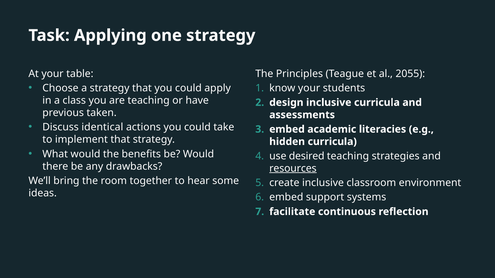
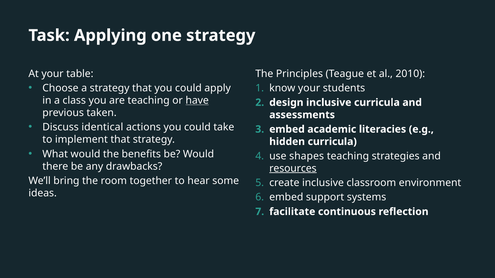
2055: 2055 -> 2010 (410, 74)
have underline: none -> present (197, 101)
desired: desired -> shapes (307, 156)
